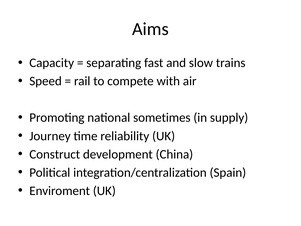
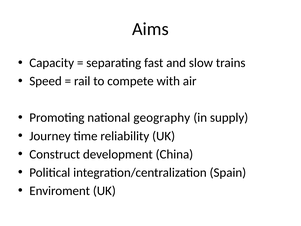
sometimes: sometimes -> geography (162, 118)
